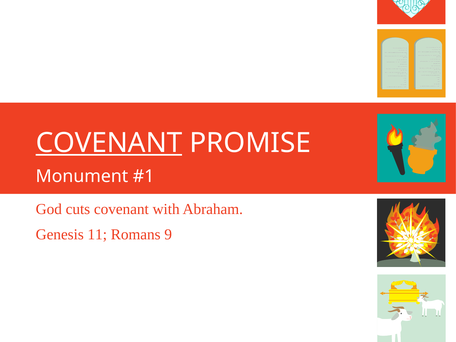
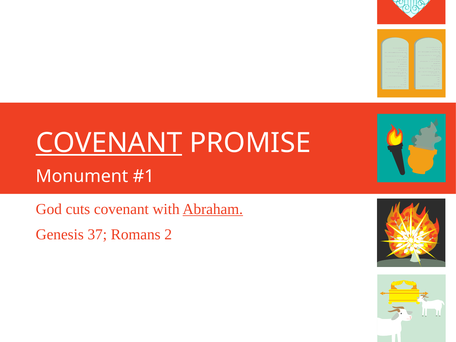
Abraham underline: none -> present (213, 209)
11: 11 -> 37 (97, 234)
9: 9 -> 2 (168, 234)
